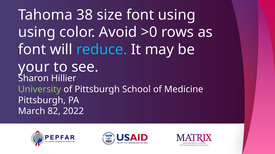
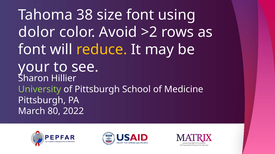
using: using -> dolor (37, 32)
>0: >0 -> >2 (149, 32)
reduce colour: light blue -> yellow (102, 50)
82: 82 -> 80 (54, 112)
